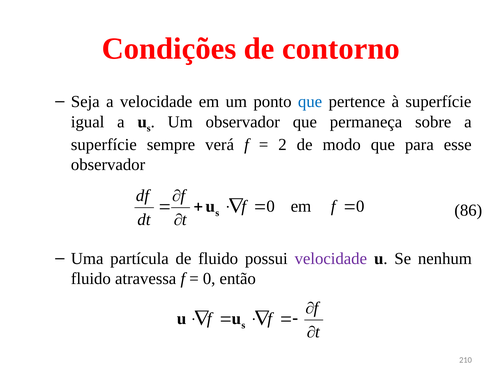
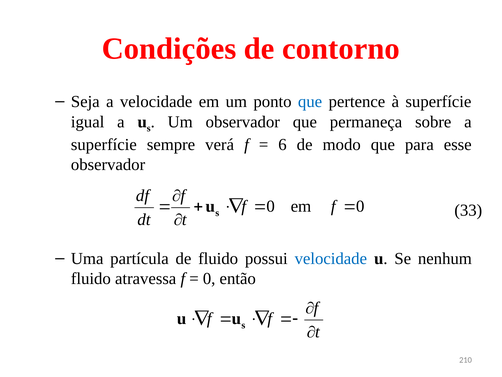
2: 2 -> 6 (283, 145)
86: 86 -> 33 (468, 210)
velocidade colour: purple -> blue (331, 258)
